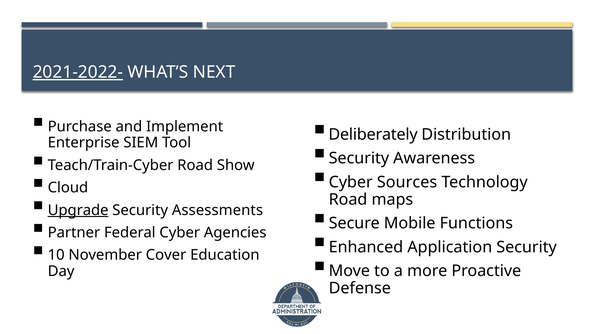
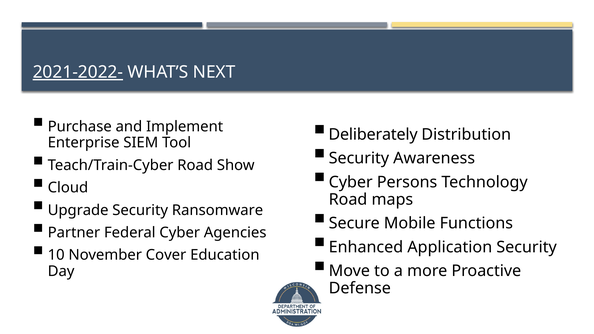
Sources: Sources -> Persons (407, 182)
Upgrade underline: present -> none (78, 210)
Assessments: Assessments -> Ransomware (217, 210)
